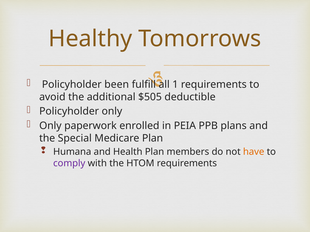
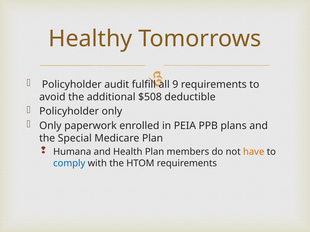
been: been -> audit (117, 85)
1: 1 -> 9 (175, 85)
$505: $505 -> $508 (150, 97)
comply colour: purple -> blue (69, 163)
